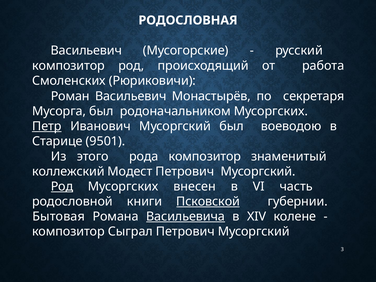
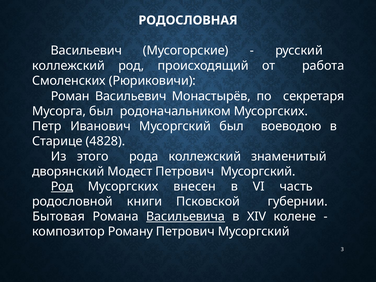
композитор: композитор -> коллежский (68, 66)
Петр underline: present -> none (47, 126)
9501: 9501 -> 4828 (105, 141)
рода композитор: композитор -> коллежский (205, 156)
коллежский: коллежский -> дворянский (68, 171)
Псковской underline: present -> none (208, 201)
Сыграл: Сыграл -> Роману (130, 232)
